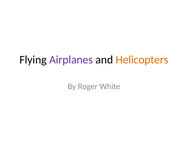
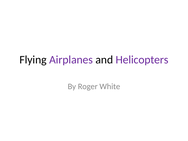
Helicopters colour: orange -> purple (142, 60)
